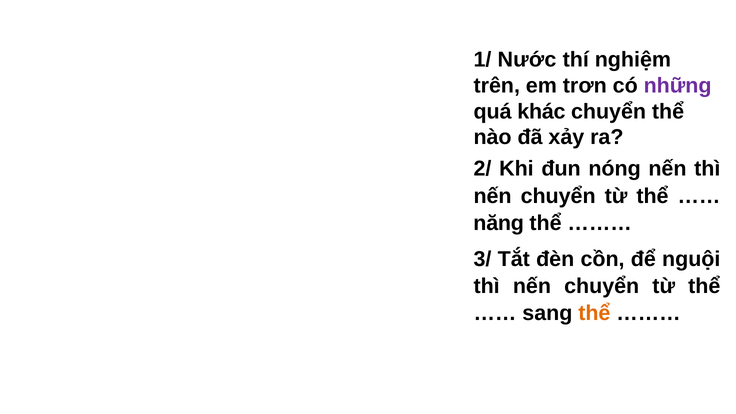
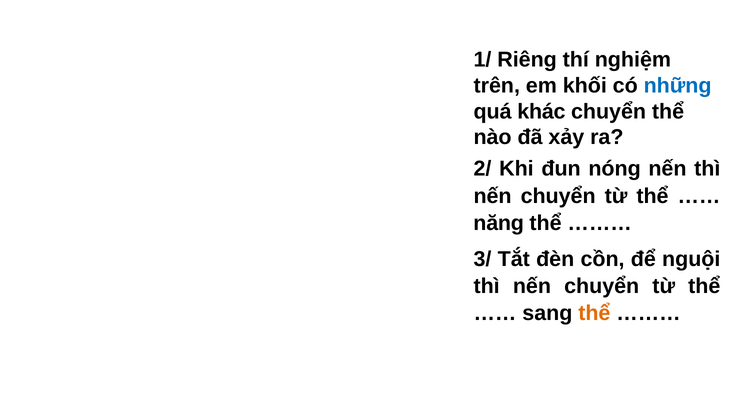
Nước: Nước -> Riêng (527, 60)
trơn: trơn -> khối (585, 86)
những colour: purple -> blue (678, 86)
